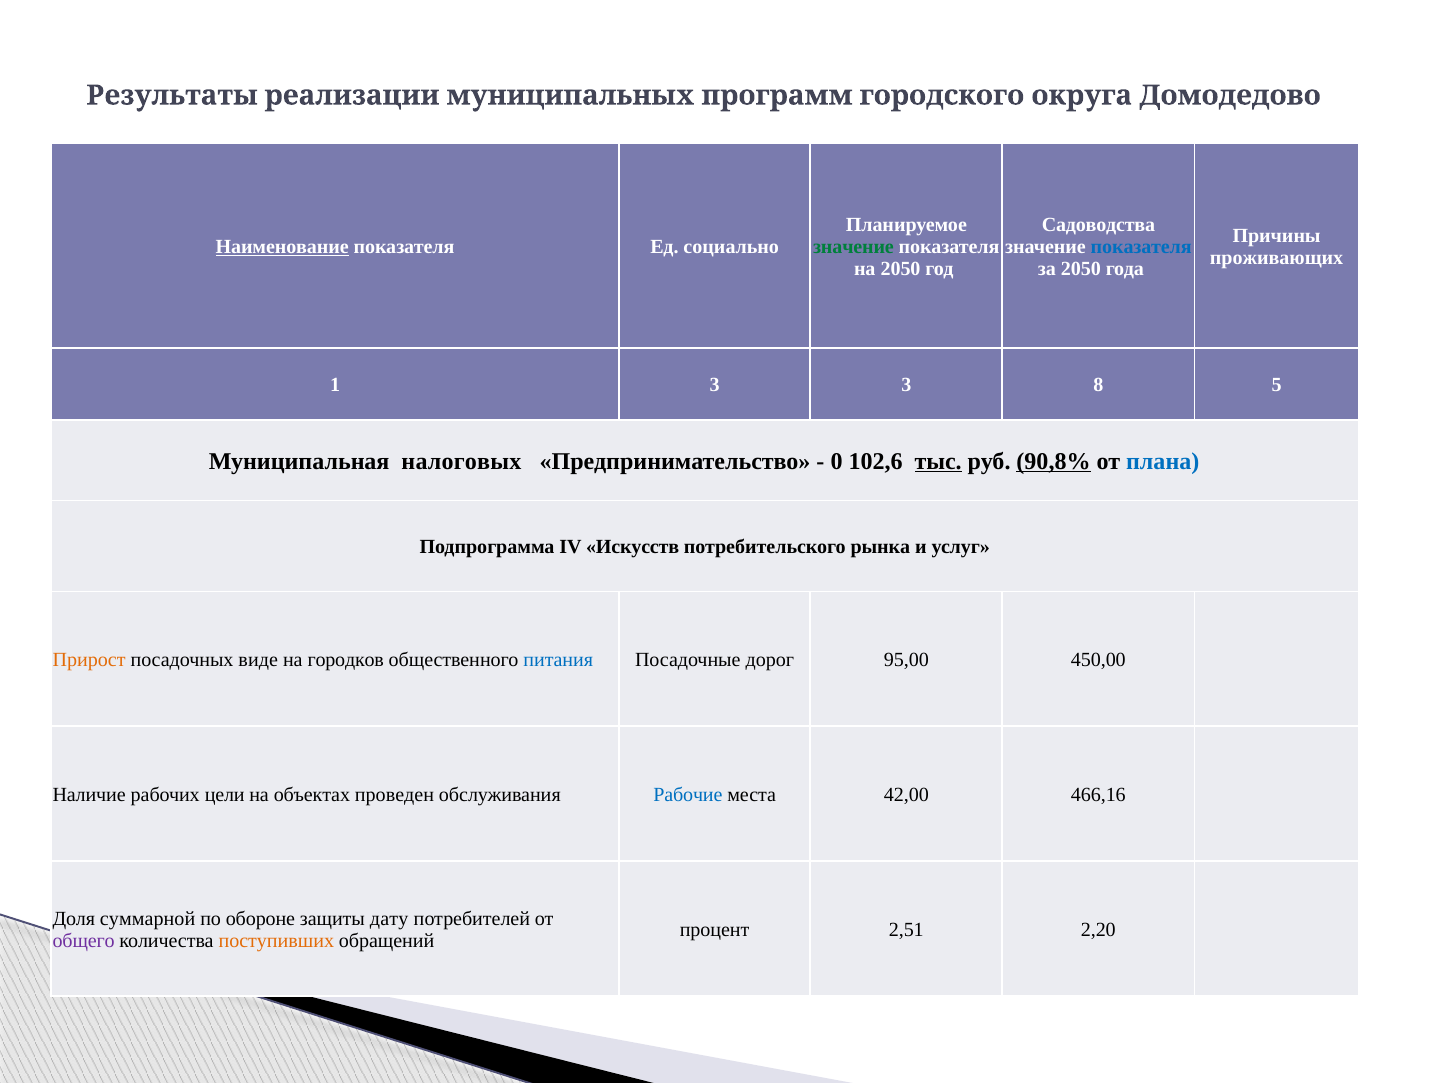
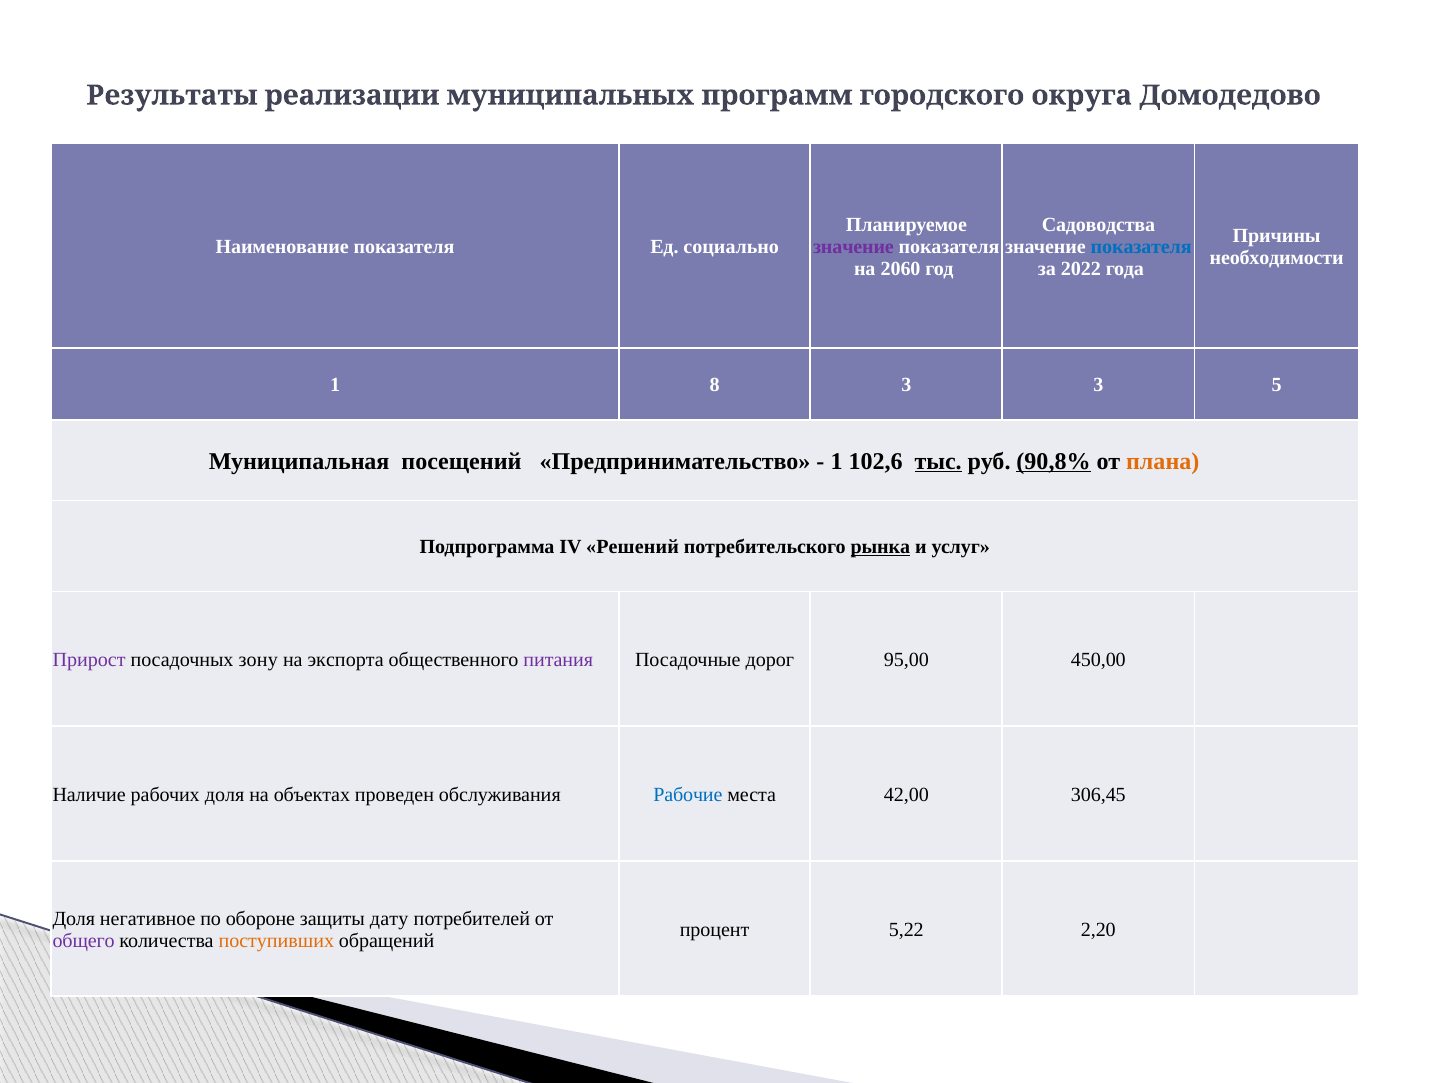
Наименование underline: present -> none (282, 247)
значение colour: green -> purple (853, 247)
проживающих: проживающих -> необходимости (1277, 258)
на 2050: 2050 -> 2060 (901, 269)
за 2050: 2050 -> 2022 (1081, 269)
1 3: 3 -> 8 (715, 385)
3 8: 8 -> 3 (1098, 385)
налоговых: налоговых -> посещений (462, 461)
0: 0 -> 1 (837, 461)
плана colour: blue -> orange (1163, 461)
Искусств: Искусств -> Решений (632, 547)
рынка underline: none -> present (880, 547)
Прирост colour: orange -> purple (89, 660)
виде: виде -> зону (258, 660)
городков: городков -> экспорта (346, 660)
питания colour: blue -> purple (558, 660)
рабочих цели: цели -> доля (225, 795)
466,16: 466,16 -> 306,45 (1098, 795)
суммарной: суммарной -> негативное (148, 918)
2,51: 2,51 -> 5,22 (906, 930)
